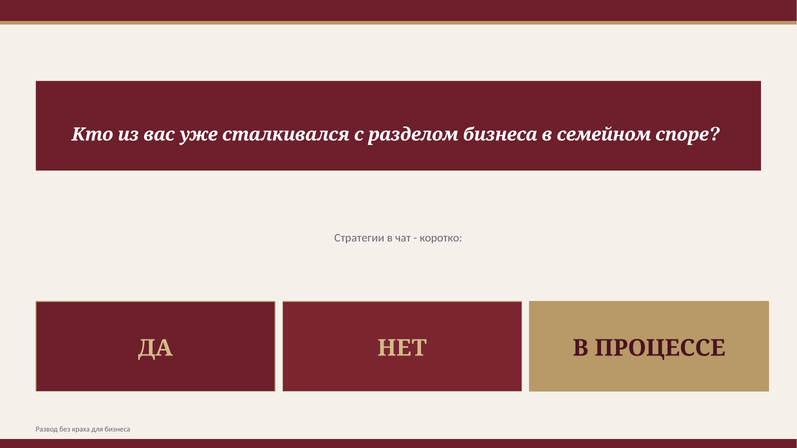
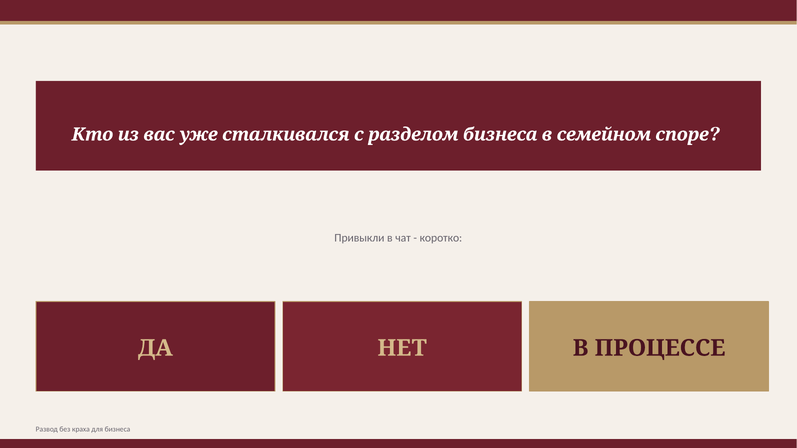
Стратегии: Стратегии -> Привыкли (359, 238)
